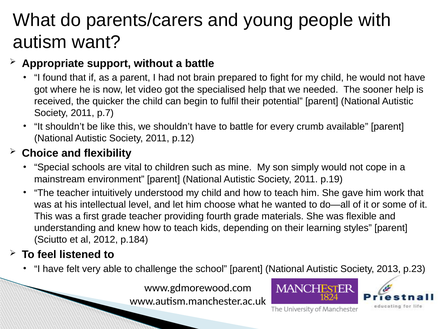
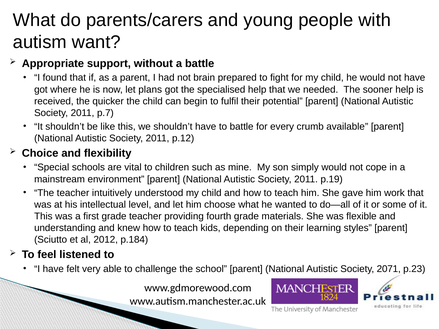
video: video -> plans (150, 90)
2013: 2013 -> 2071 (389, 269)
